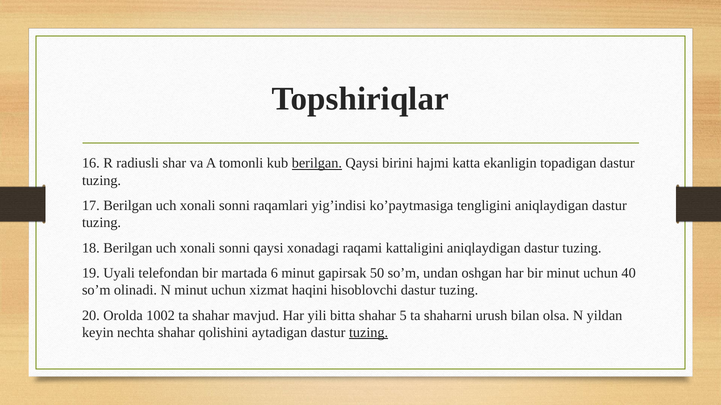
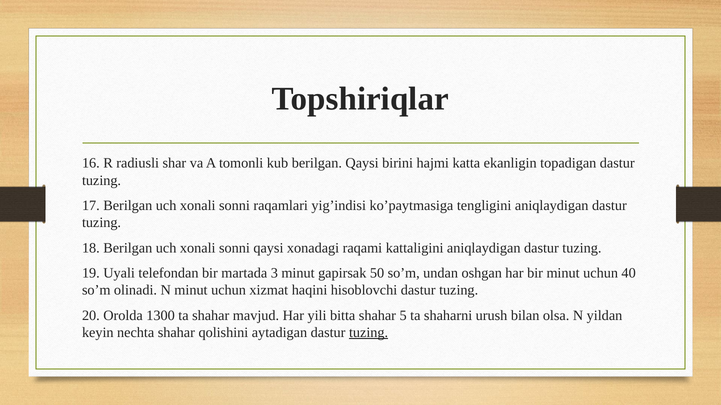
berilgan underline: present -> none (317, 163)
6: 6 -> 3 (274, 273)
1002: 1002 -> 1300 (161, 316)
